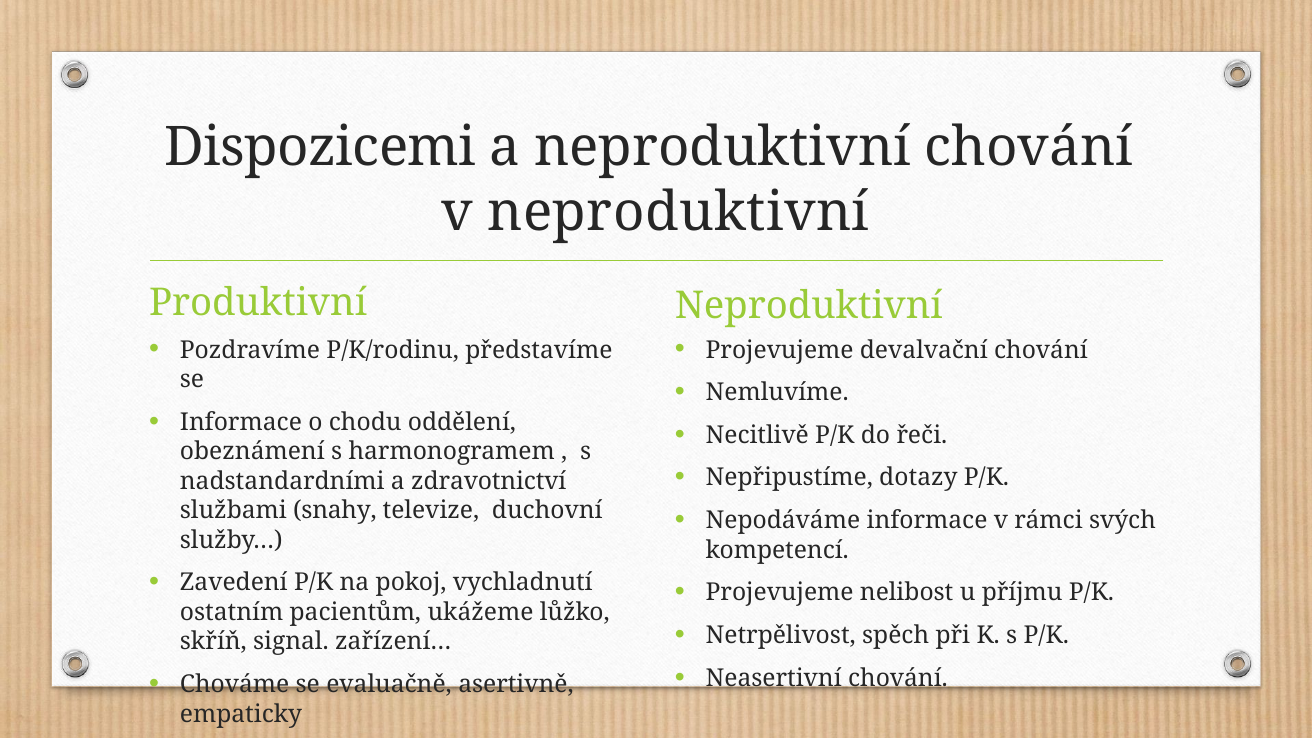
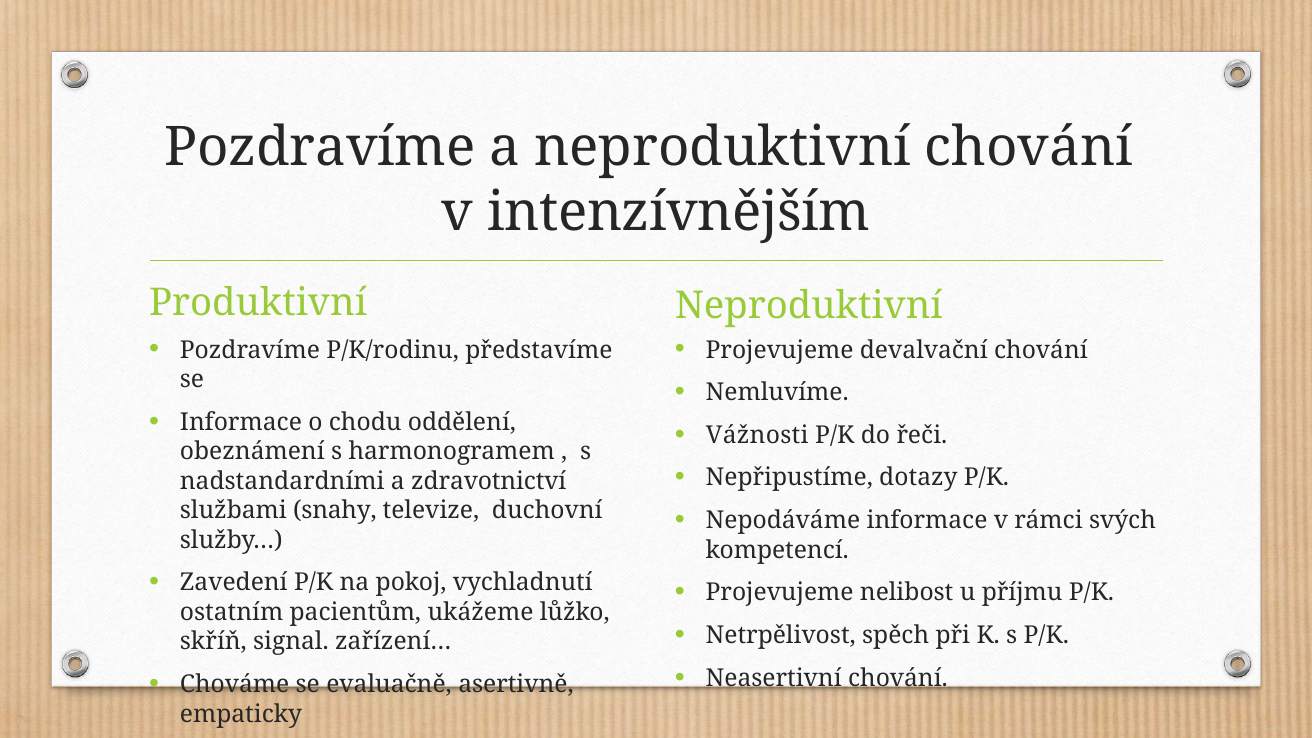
Dispozicemi: Dispozicemi -> Pozdravíme (320, 147)
v neproduktivní: neproduktivní -> intenzívnějším (679, 213)
Necitlivě: Necitlivě -> Vážnosti (757, 435)
